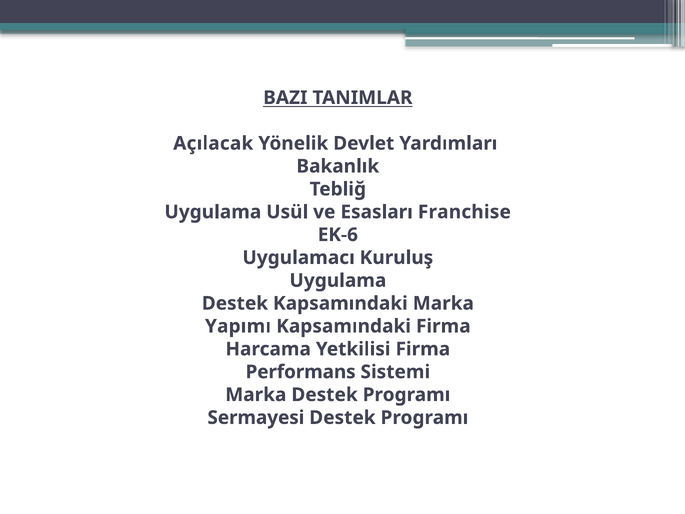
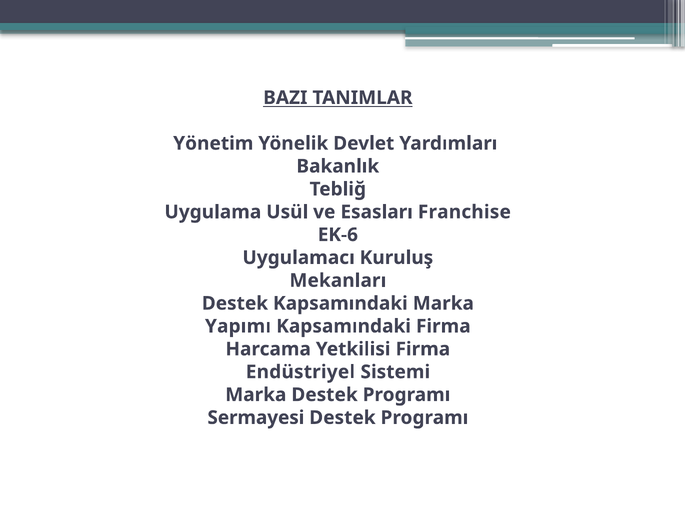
Açılacak: Açılacak -> Yönetim (213, 143)
Uygulama: Uygulama -> Mekanları (338, 280)
Performans: Performans -> Endüstriyel (300, 372)
